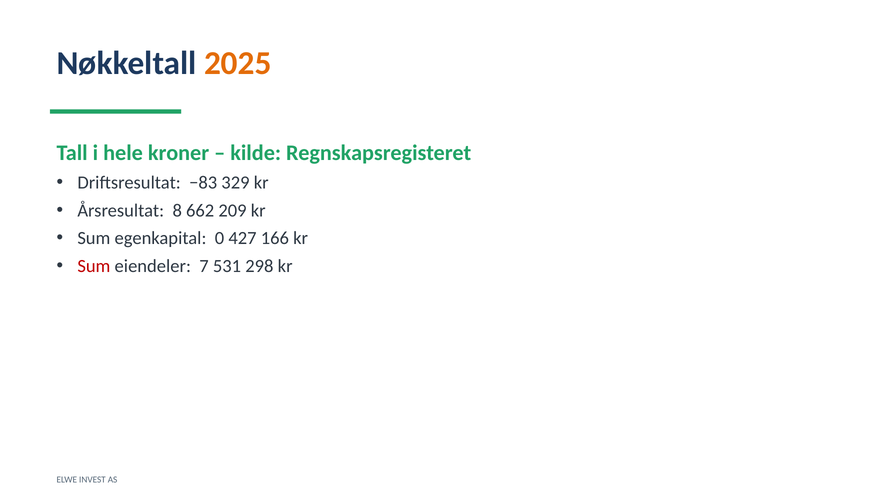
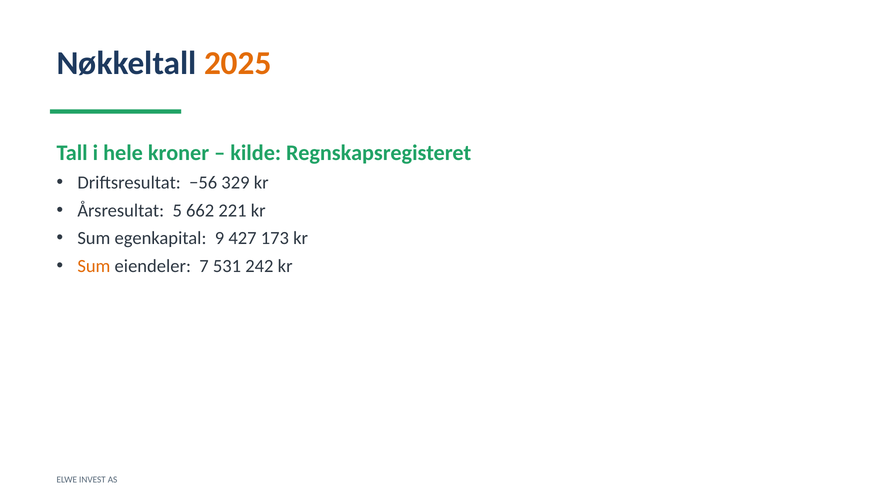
−83: −83 -> −56 (203, 183)
8: 8 -> 5 (177, 211)
209: 209 -> 221 (233, 211)
0: 0 -> 9 (220, 238)
166: 166 -> 173 (275, 238)
Sum colour: red -> orange (94, 266)
298: 298 -> 242 (259, 266)
